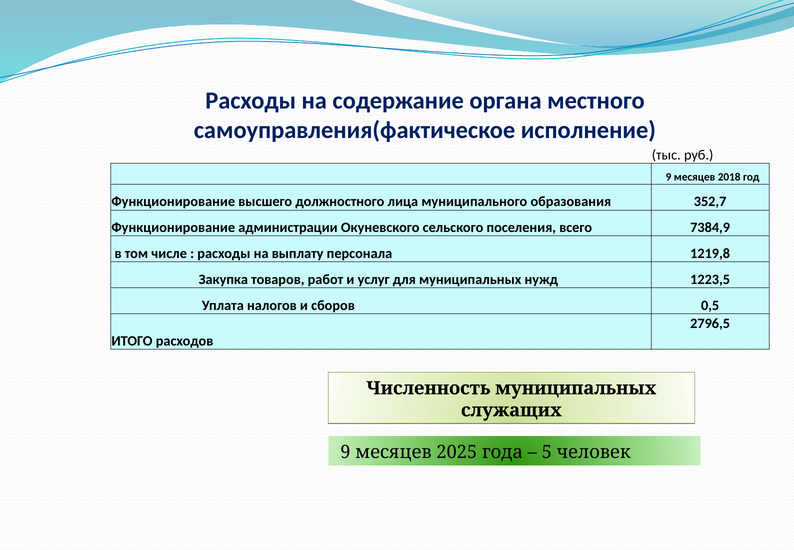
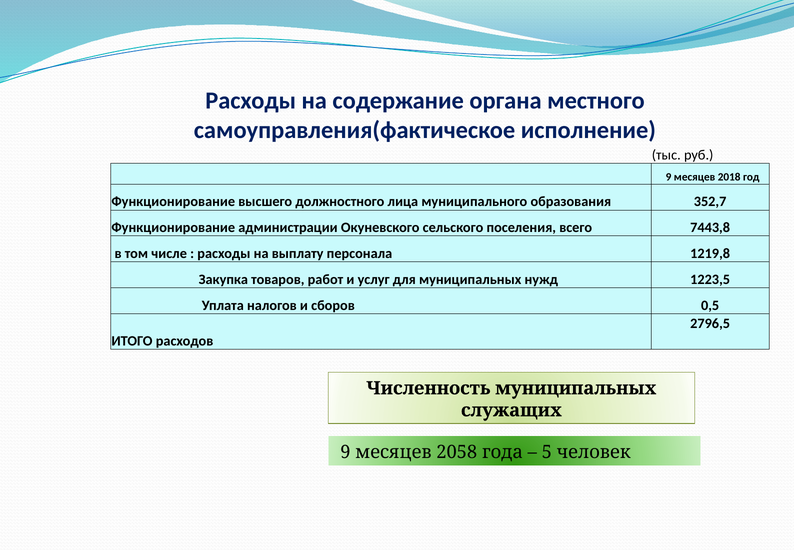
7384,9: 7384,9 -> 7443,8 (710, 227)
2025: 2025 -> 2058 (457, 452)
